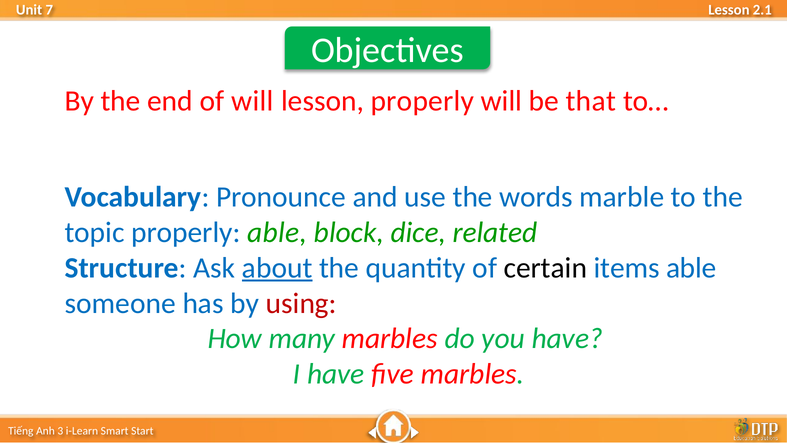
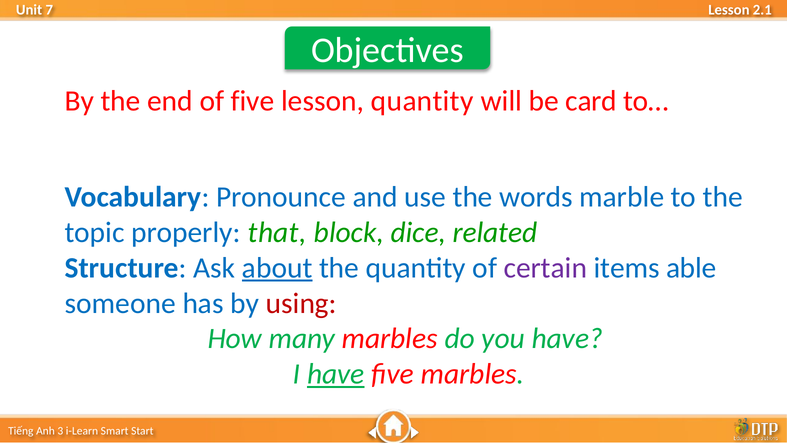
of will: will -> five (253, 101)
lesson properly: properly -> quantity (422, 101)
that: that -> card (591, 101)
properly able: able -> that (277, 232)
certain colour: black -> purple (545, 268)
have underline: none -> present (336, 374)
